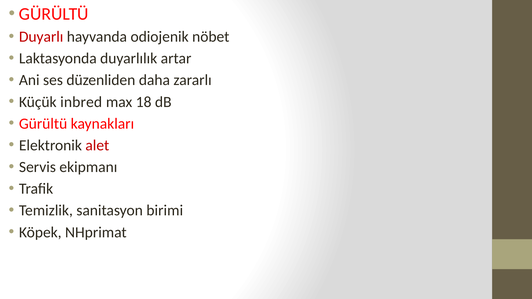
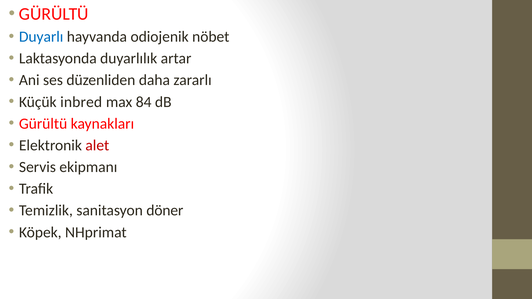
Duyarlı colour: red -> blue (41, 37)
18: 18 -> 84 (144, 102)
birimi: birimi -> döner (165, 211)
